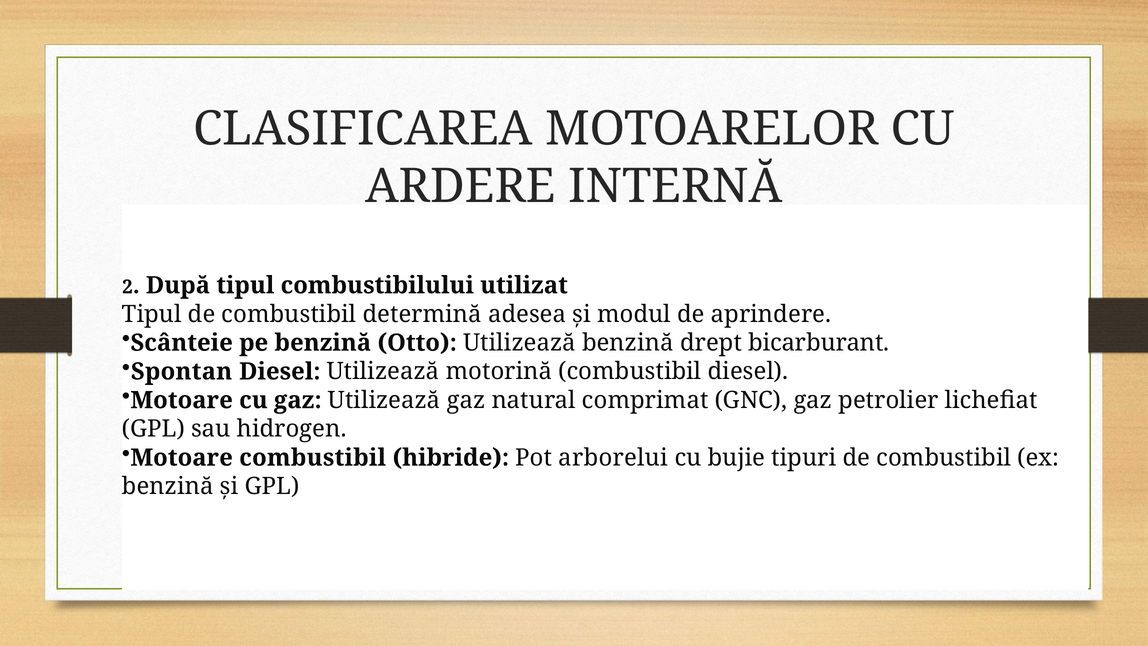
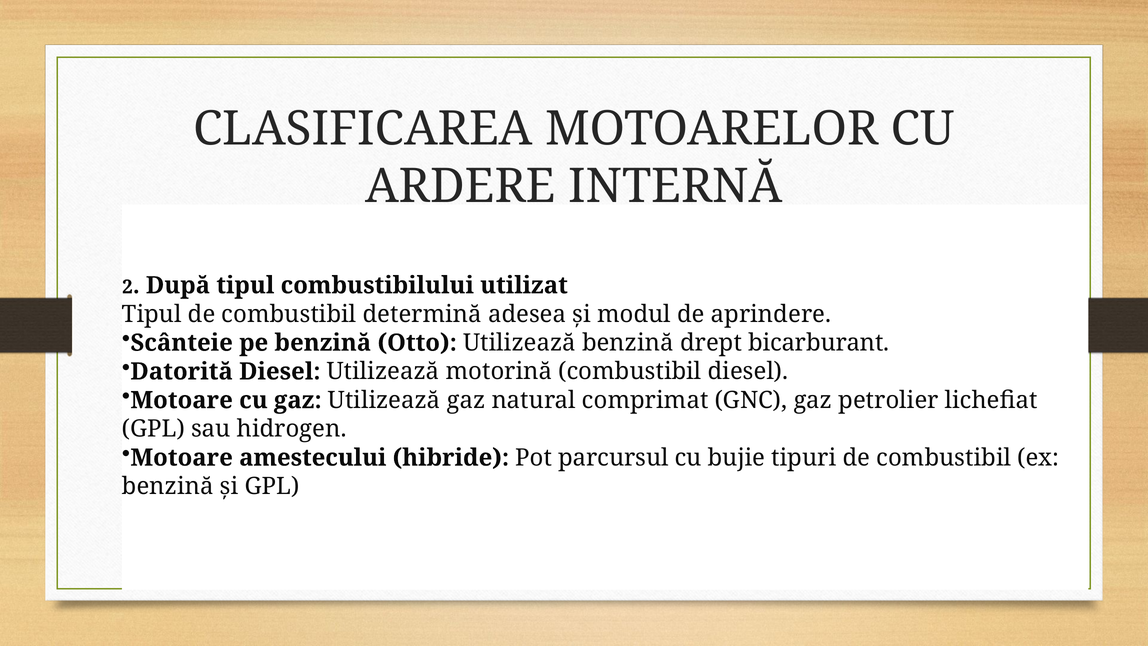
Spontan: Spontan -> Datorită (182, 371)
Motoare combustibil: combustibil -> amestecului (313, 458)
arborelui: arborelui -> parcursul (613, 458)
